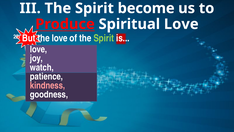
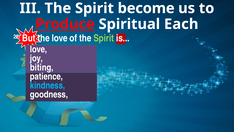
Spiritual Love: Love -> Each (181, 24)
watch: watch -> biting (42, 67)
kindness colour: pink -> light blue (48, 85)
